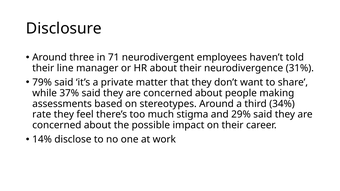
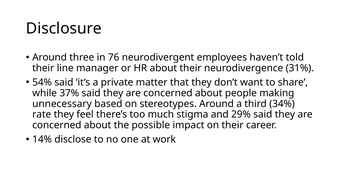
71: 71 -> 76 (114, 57)
79%: 79% -> 54% (42, 82)
assessments: assessments -> unnecessary (62, 104)
